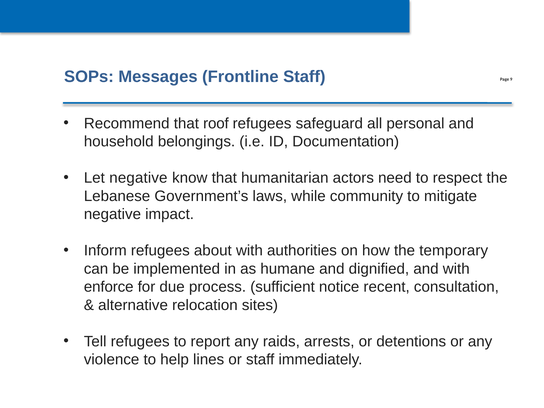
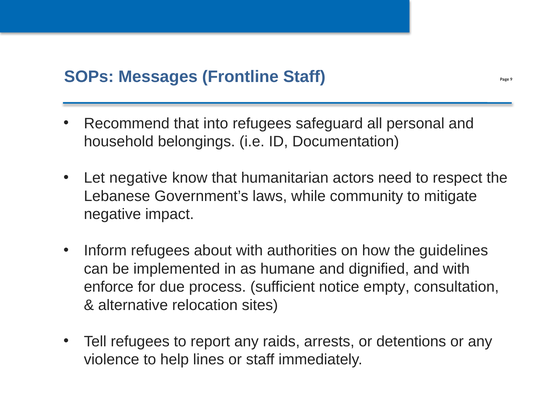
roof: roof -> into (216, 123)
temporary: temporary -> guidelines (454, 251)
recent: recent -> empty (387, 287)
